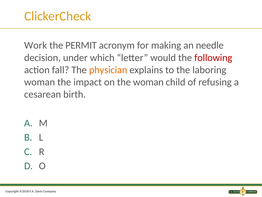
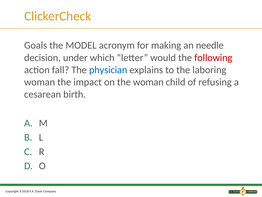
Work: Work -> Goals (36, 45)
PERMIT: PERMIT -> MODEL (81, 45)
physician colour: orange -> blue (108, 70)
